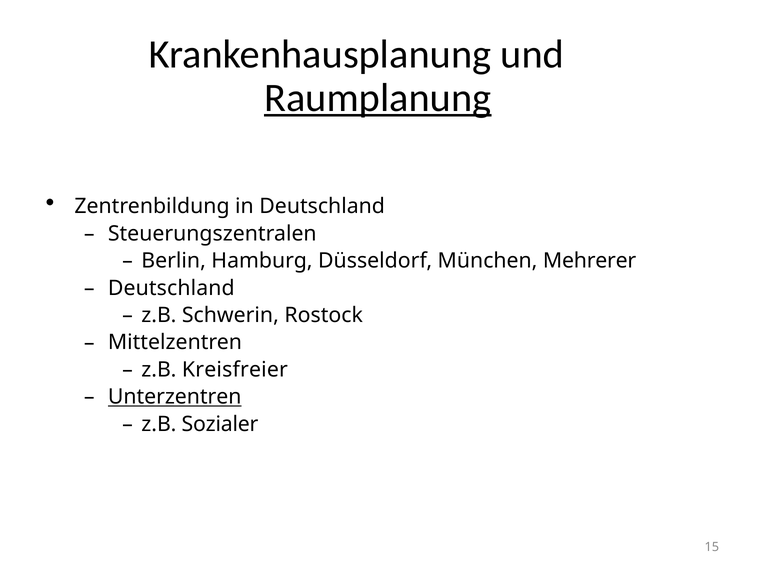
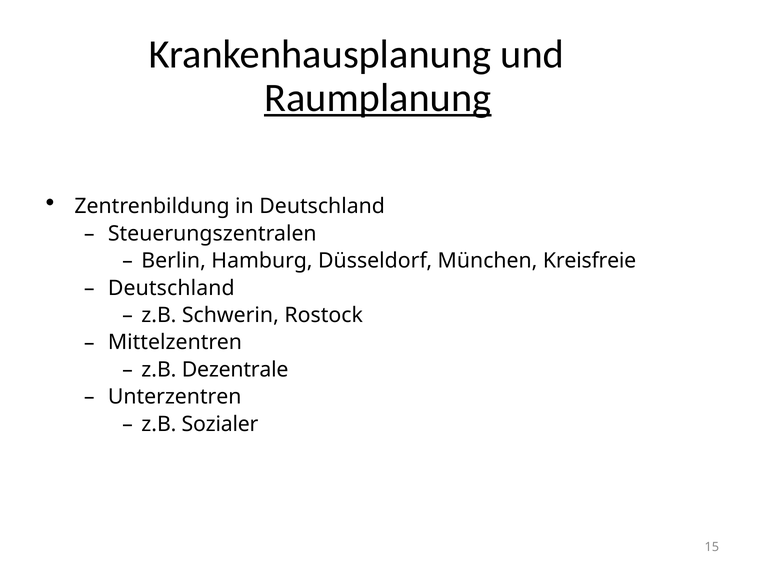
Mehrerer: Mehrerer -> Kreisfreie (590, 261)
Kreisfreier: Kreisfreier -> Dezentrale (235, 370)
Unterzentren underline: present -> none (175, 397)
